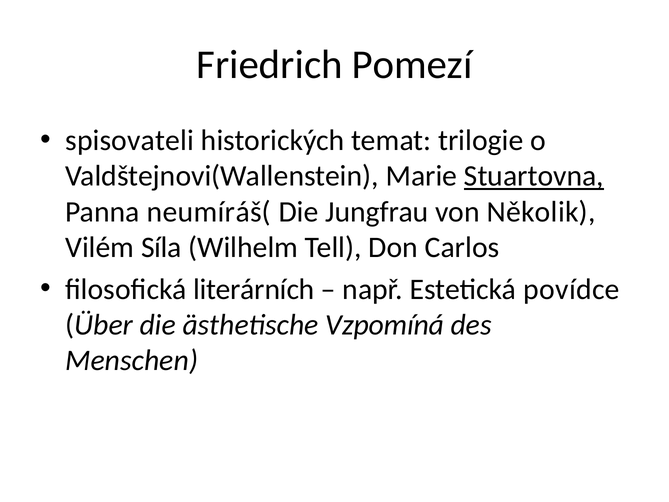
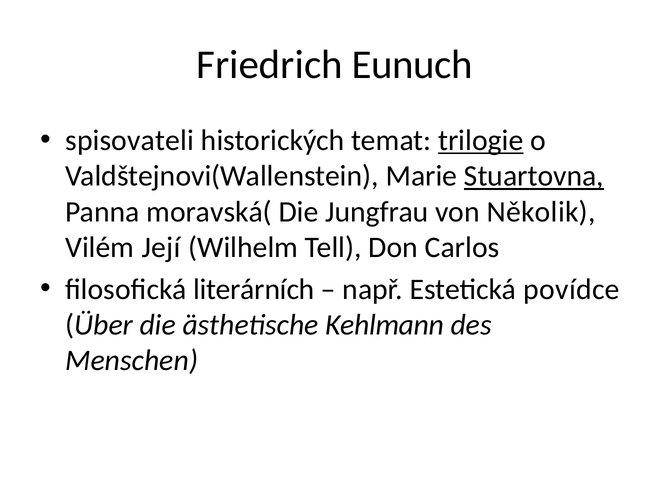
Pomezí: Pomezí -> Eunuch (412, 65)
trilogie underline: none -> present (481, 140)
neumíráš(: neumíráš( -> moravská( (209, 212)
Síla: Síla -> Její (161, 247)
Vzpomíná: Vzpomíná -> Kehlmann (385, 325)
